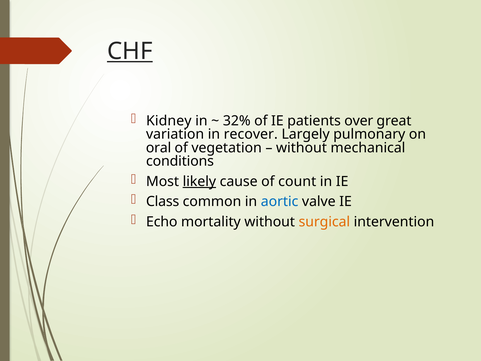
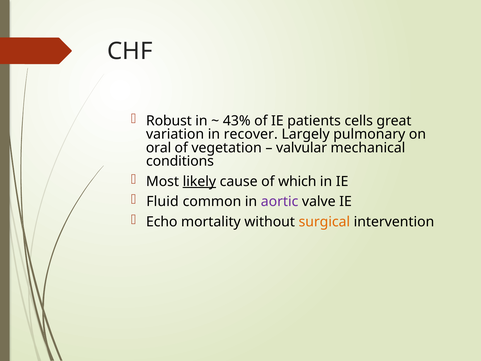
CHF underline: present -> none (130, 51)
Kidney: Kidney -> Robust (169, 121)
32%: 32% -> 43% (237, 121)
over: over -> cells (359, 121)
without: without -> valvular (302, 148)
count: count -> which (297, 181)
Class: Class -> Fluid (162, 201)
aortic colour: blue -> purple (280, 201)
